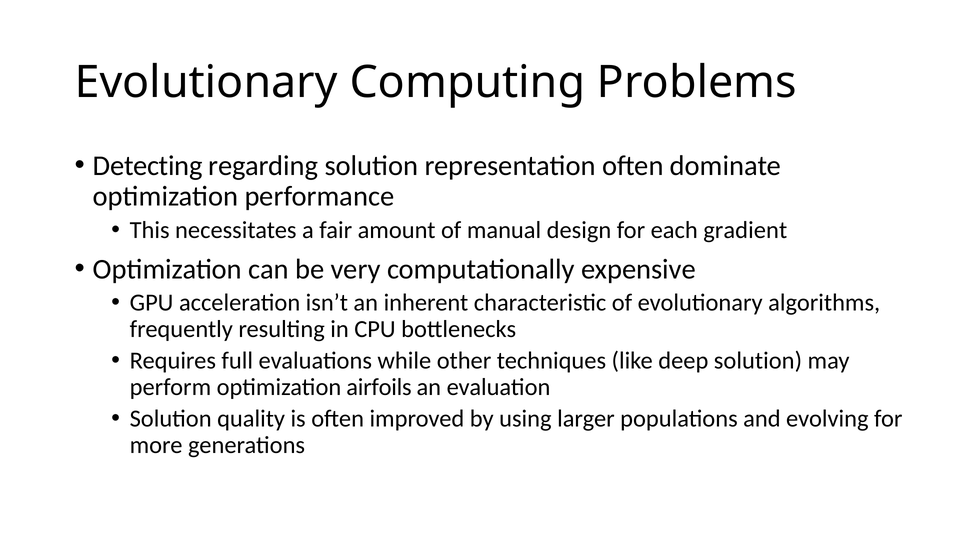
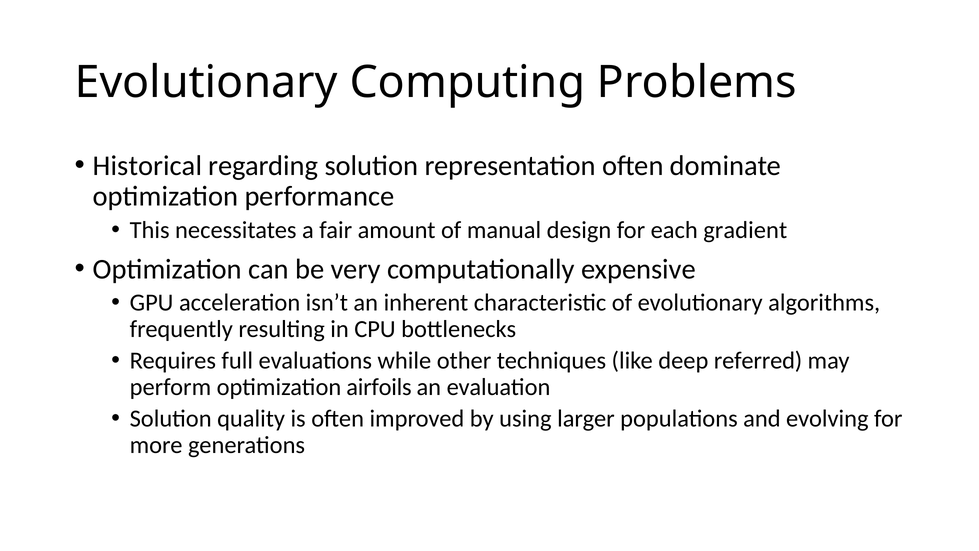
Detecting: Detecting -> Historical (148, 166)
deep solution: solution -> referred (758, 361)
